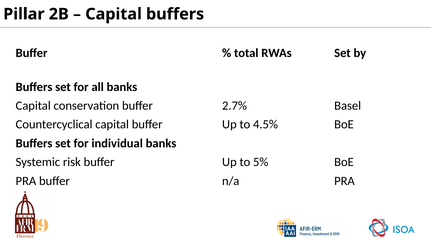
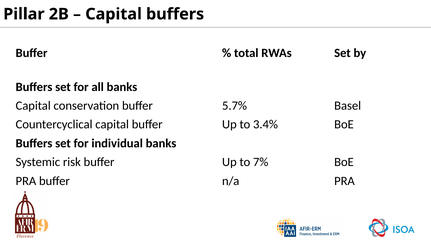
2.7%: 2.7% -> 5.7% (234, 106)
4.5%: 4.5% -> 3.4% (265, 125)
5%: 5% -> 7% (261, 162)
